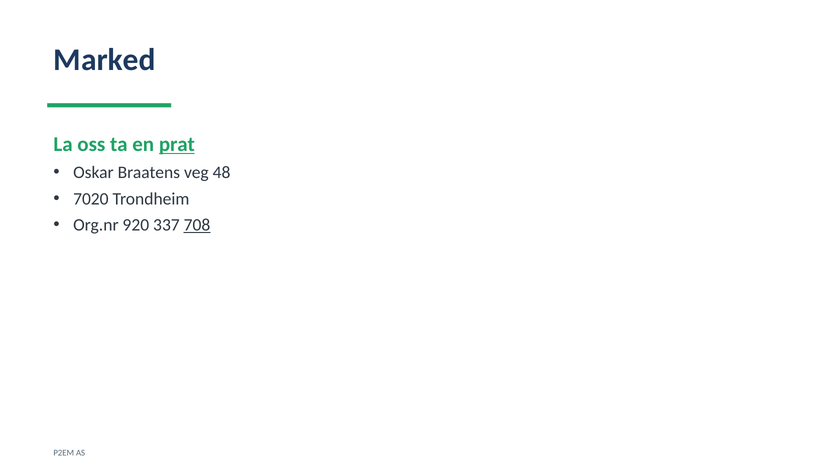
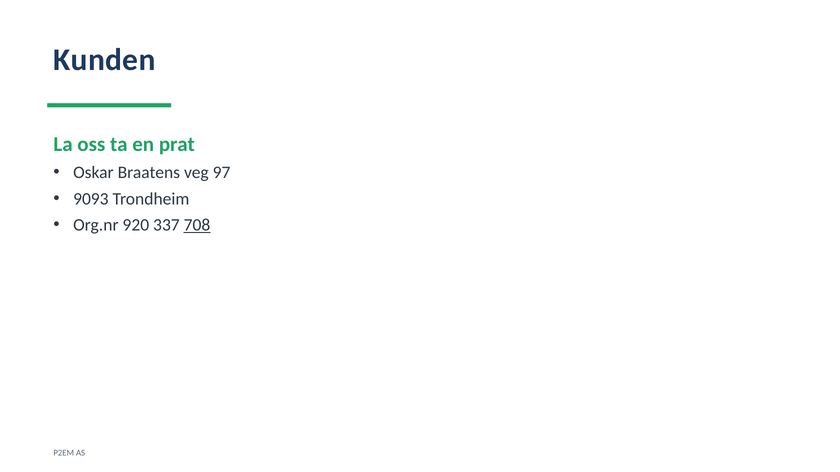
Marked: Marked -> Kunden (104, 60)
prat underline: present -> none (177, 145)
48: 48 -> 97 (222, 173)
7020: 7020 -> 9093 (91, 199)
